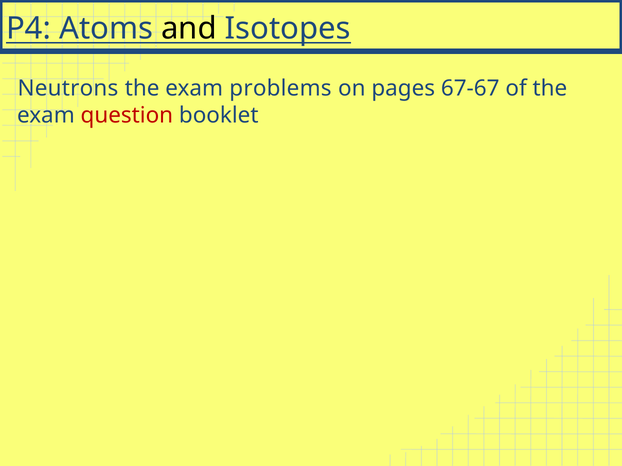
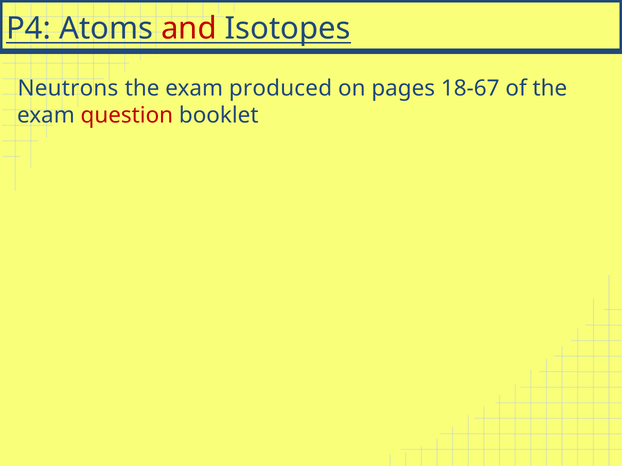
and colour: black -> red (189, 29)
problems: problems -> produced (280, 88)
67-67: 67-67 -> 18-67 (470, 88)
